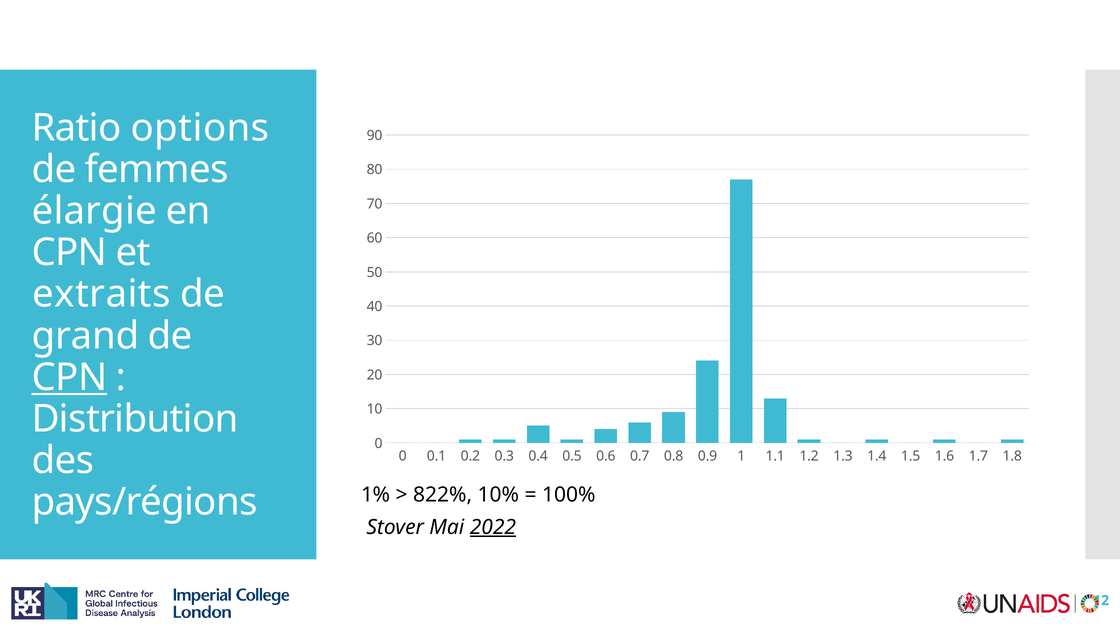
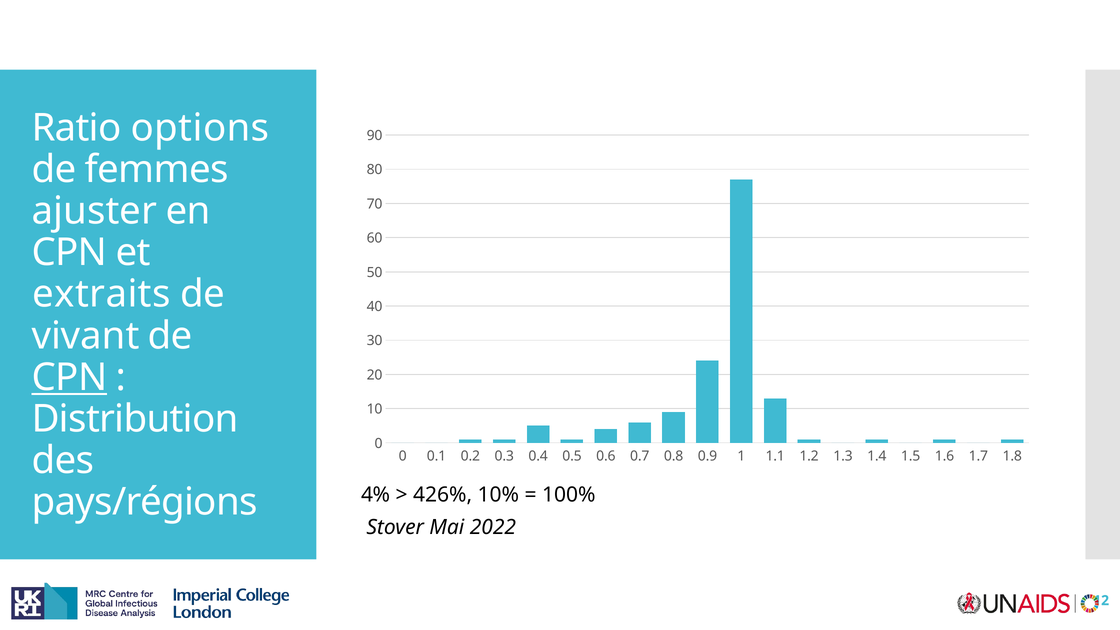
élargie: élargie -> ajuster (94, 211)
grand: grand -> vivant (86, 336)
1%: 1% -> 4% (376, 495)
822%: 822% -> 426% (443, 495)
2022 underline: present -> none (493, 527)
